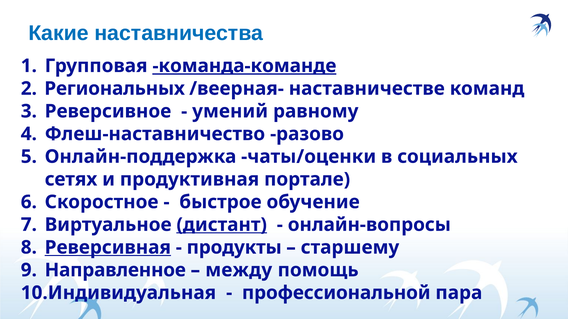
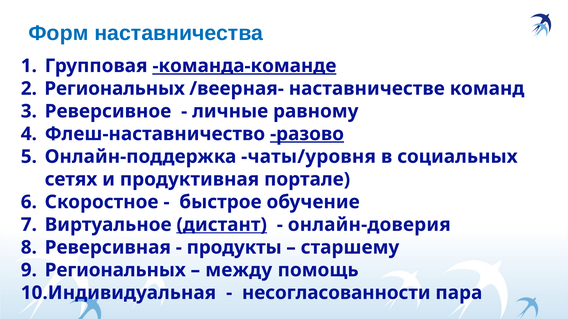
Какие: Какие -> Форм (58, 33)
умений: умений -> личные (230, 111)
разово underline: none -> present (307, 134)
чаты/оценки: чаты/оценки -> чаты/уровня (309, 157)
онлайн-вопросы: онлайн-вопросы -> онлайн-доверия (369, 225)
Реверсивная underline: present -> none (108, 248)
Направленное: Направленное -> Региональных (115, 270)
профессиональной: профессиональной -> несогласованности (336, 293)
